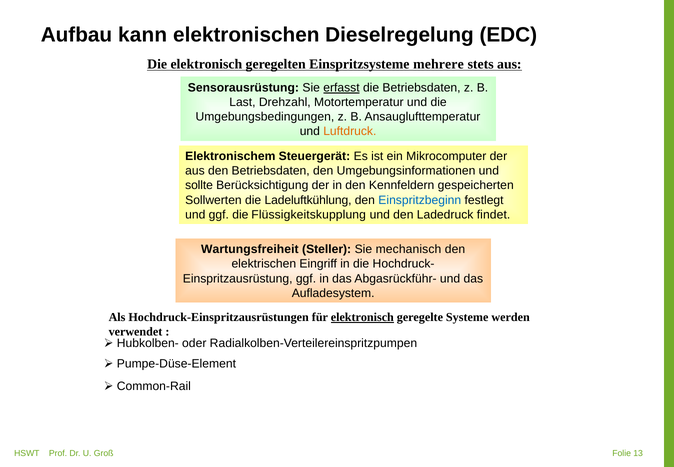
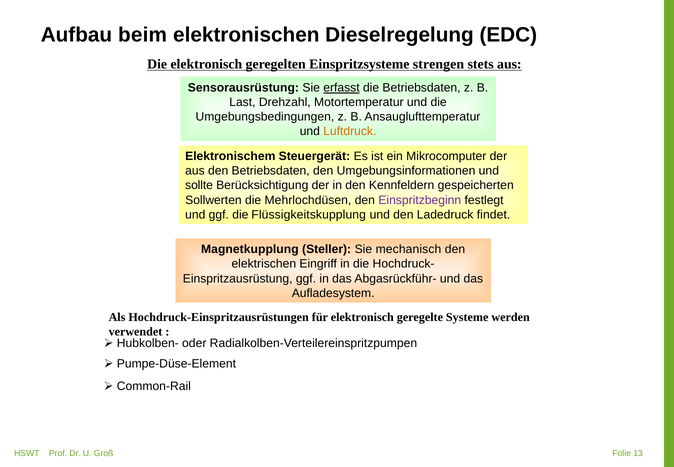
kann: kann -> beim (143, 35)
mehrere: mehrere -> strengen (438, 64)
Ladeluftkühlung: Ladeluftkühlung -> Mehrlochdüsen (308, 200)
Einspritzbeginn colour: blue -> purple (420, 200)
Wartungsfreiheit: Wartungsfreiheit -> Magnetkupplung (250, 249)
elektronisch underline: present -> none (362, 317)
